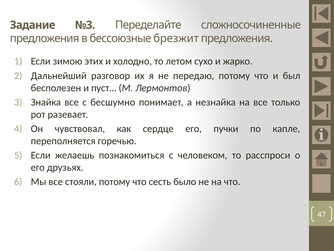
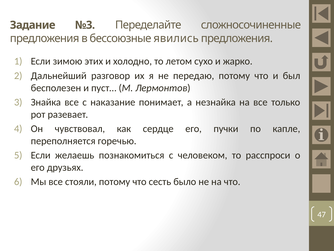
брезжит: брезжит -> явились (176, 38)
бесшумно: бесшумно -> наказание (113, 102)
